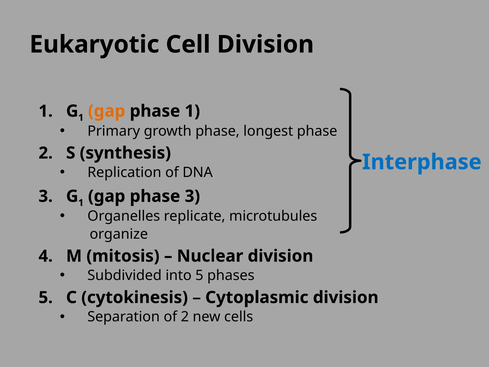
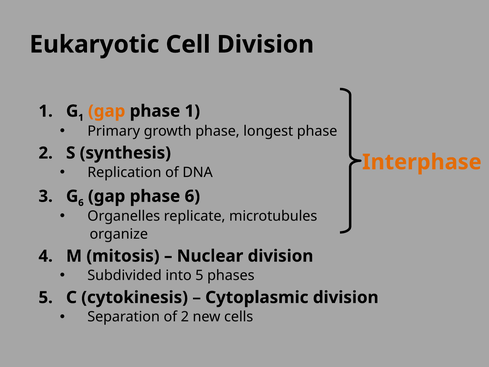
Interphase colour: blue -> orange (422, 162)
1: 1 -> 6 (81, 203)
phase 3: 3 -> 6 (192, 196)
